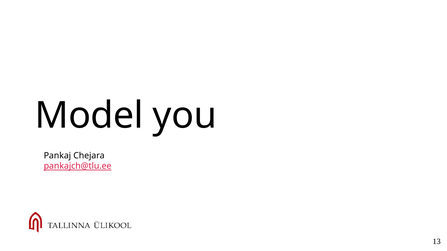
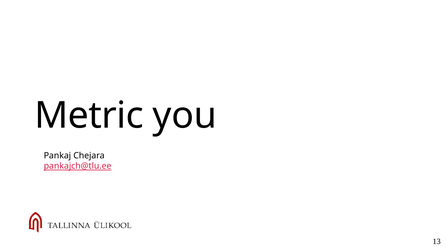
Model: Model -> Metric (89, 116)
